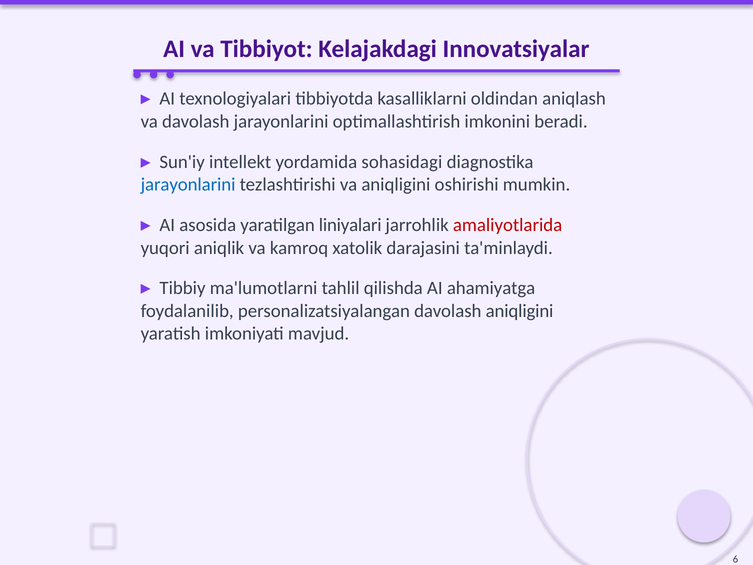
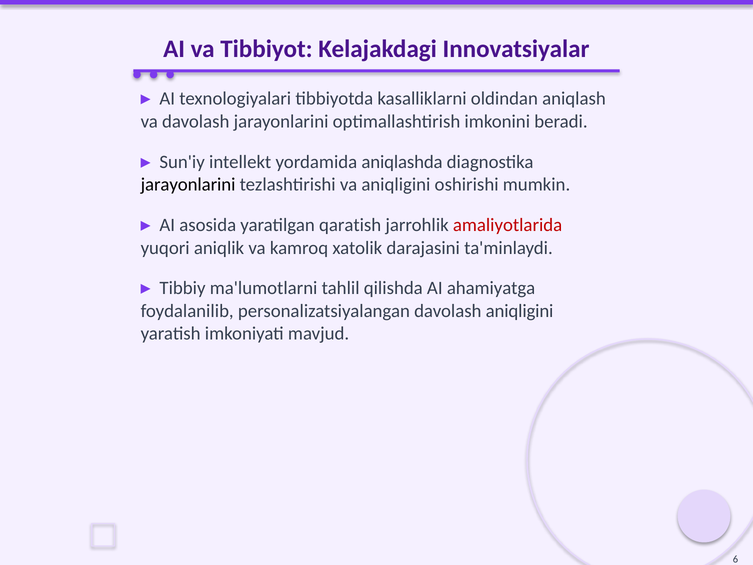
sohasidagi: sohasidagi -> aniqlashda (402, 162)
jarayonlarini colour: blue -> black (188, 185)
liniyalari: liniyalari -> qaratish (350, 225)
